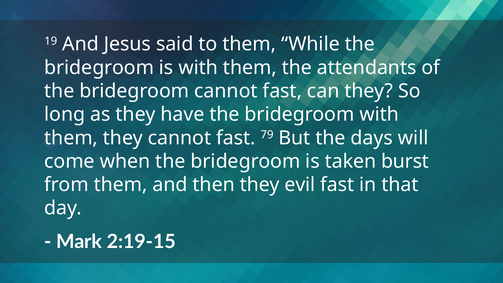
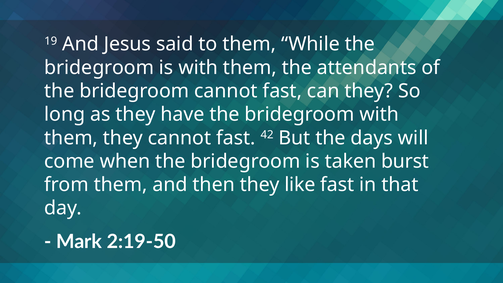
79: 79 -> 42 (267, 135)
evil: evil -> like (300, 185)
2:19-15: 2:19-15 -> 2:19-50 (141, 242)
